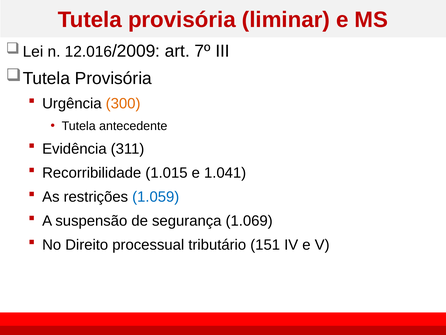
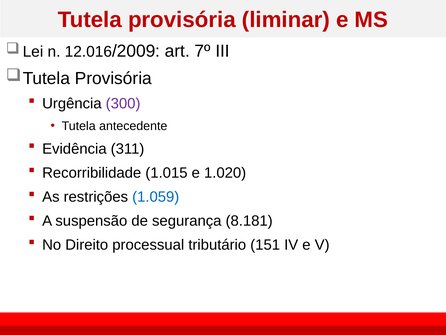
300 colour: orange -> purple (123, 104)
1.041: 1.041 -> 1.020 (225, 173)
1.069: 1.069 -> 8.181 (249, 221)
